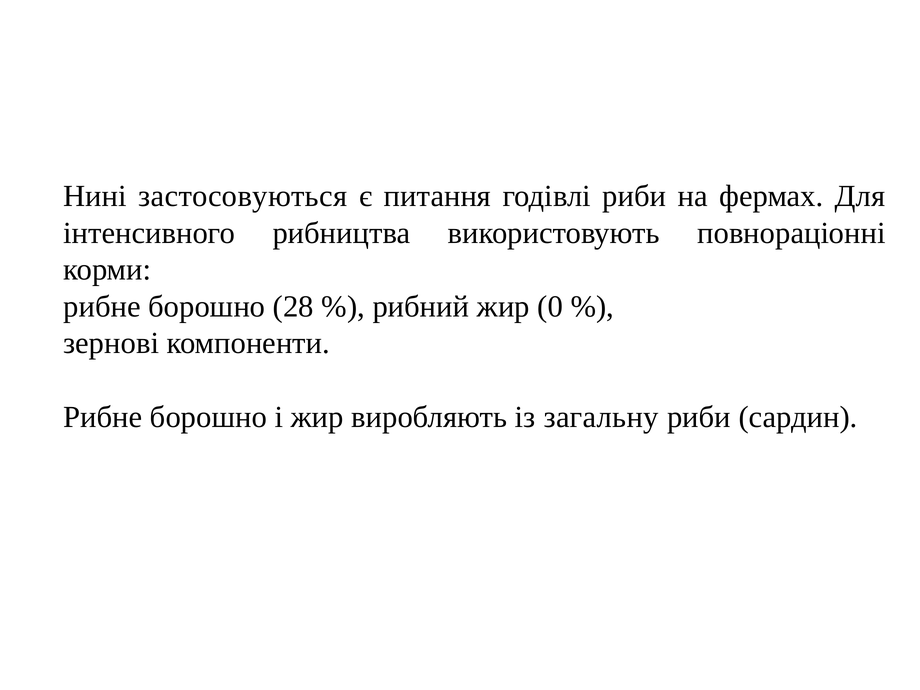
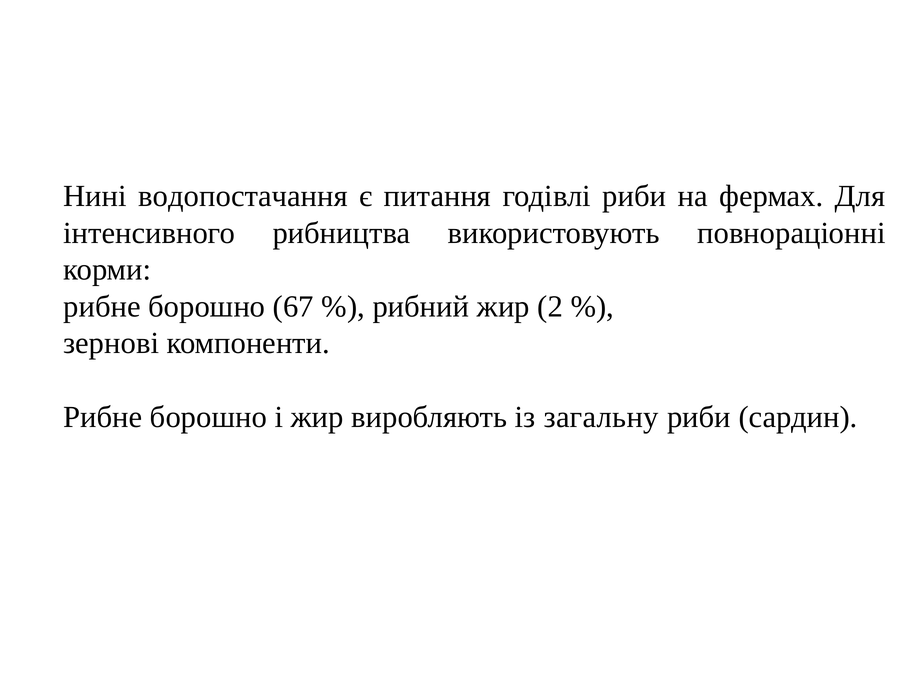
застосовуються: застосовуються -> водопостачання (243, 196)
28: 28 -> 67 (293, 307)
0: 0 -> 2 (550, 307)
